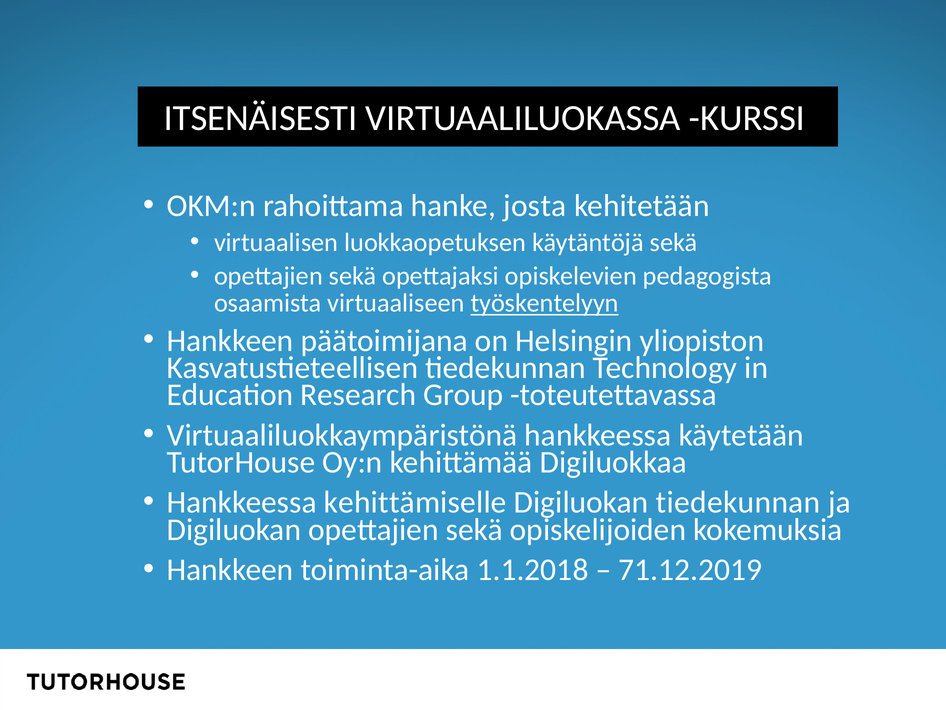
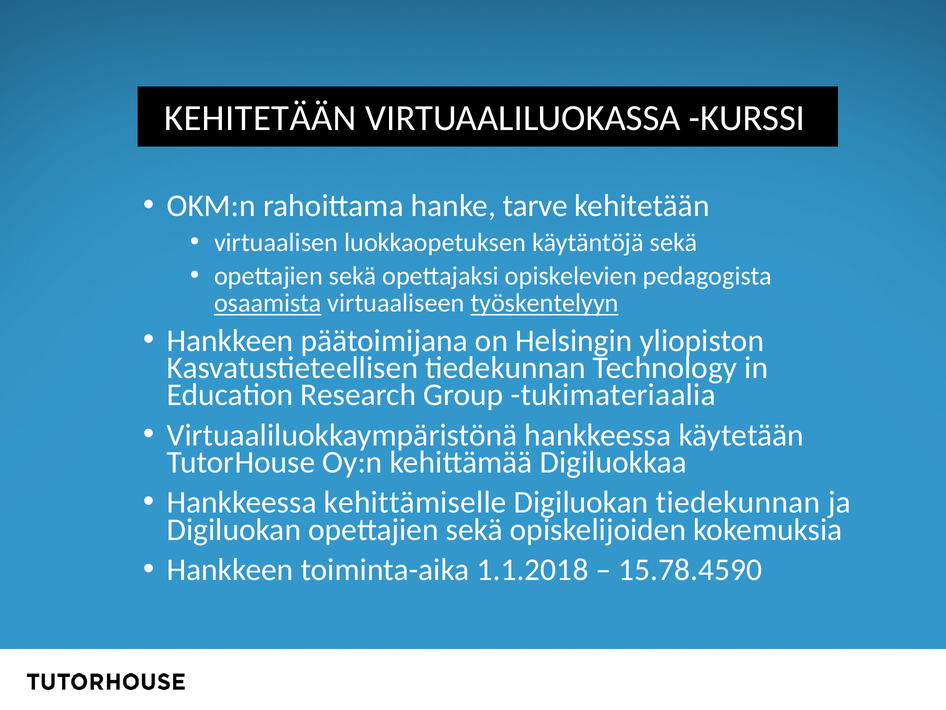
ITSENÄISESTI: ITSENÄISESTI -> KEHITETÄÄN (260, 118)
josta: josta -> tarve (535, 206)
osaamista underline: none -> present (268, 303)
toteutettavassa: toteutettavassa -> tukimateriaalia (613, 395)
71.12.2019: 71.12.2019 -> 15.78.4590 (690, 569)
